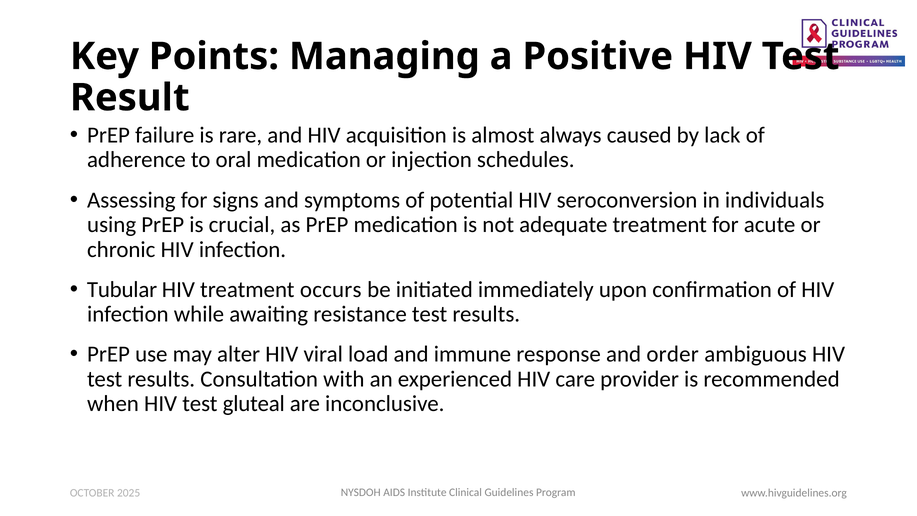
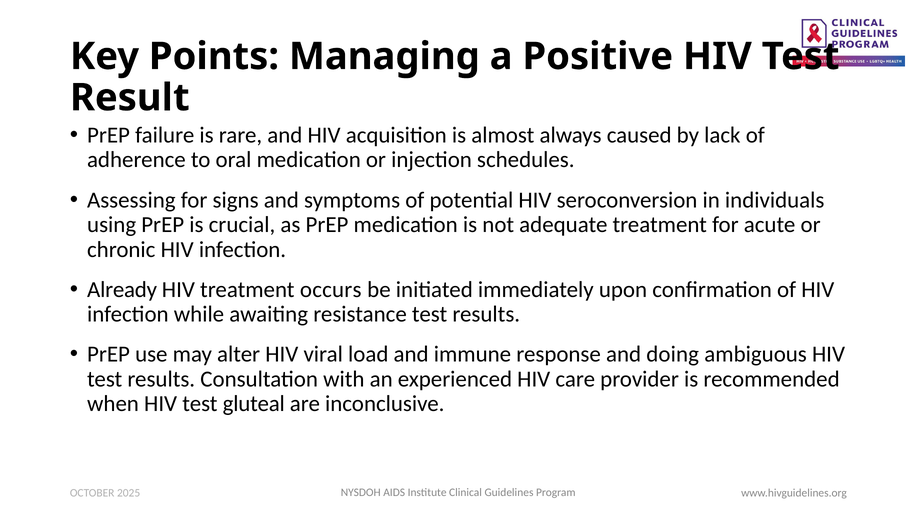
Tubular: Tubular -> Already (122, 289)
order: order -> doing (673, 354)
